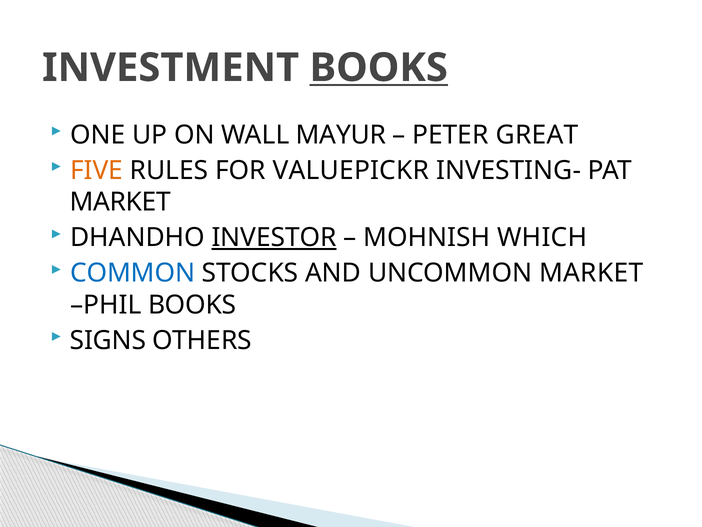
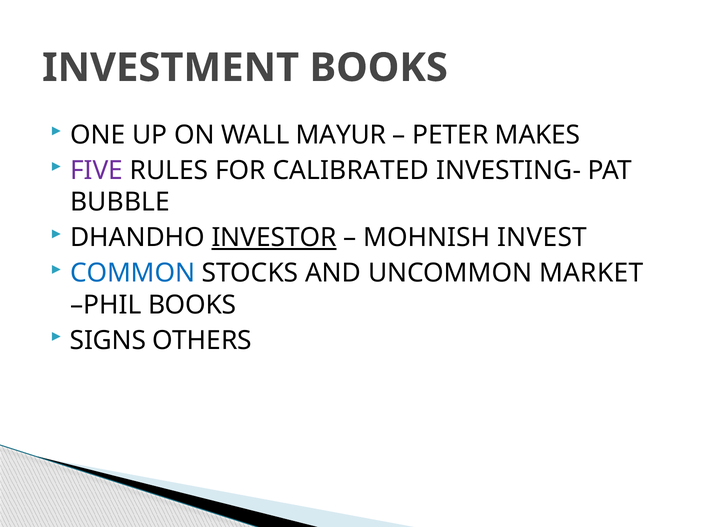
BOOKS underline: present -> none (379, 68)
GREAT: GREAT -> MAKES (537, 135)
FIVE colour: orange -> purple (97, 170)
VALUEPICKR: VALUEPICKR -> CALIBRATED (351, 170)
MARKET: MARKET -> BUBBLE (120, 202)
WHICH: WHICH -> INVEST (542, 237)
